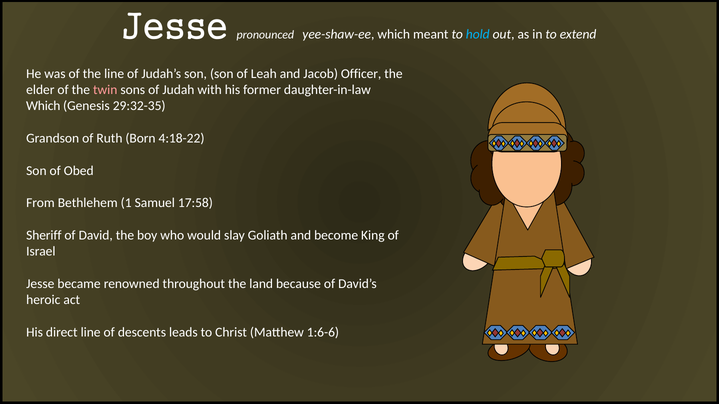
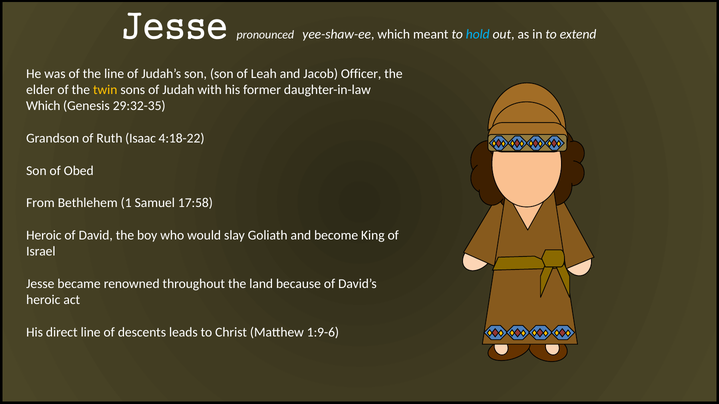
twin colour: pink -> yellow (105, 90)
Born: Born -> Isaac (141, 138)
Sheriff: Sheriff -> Heroic (44, 236)
1:6-6: 1:6-6 -> 1:9-6 (323, 333)
